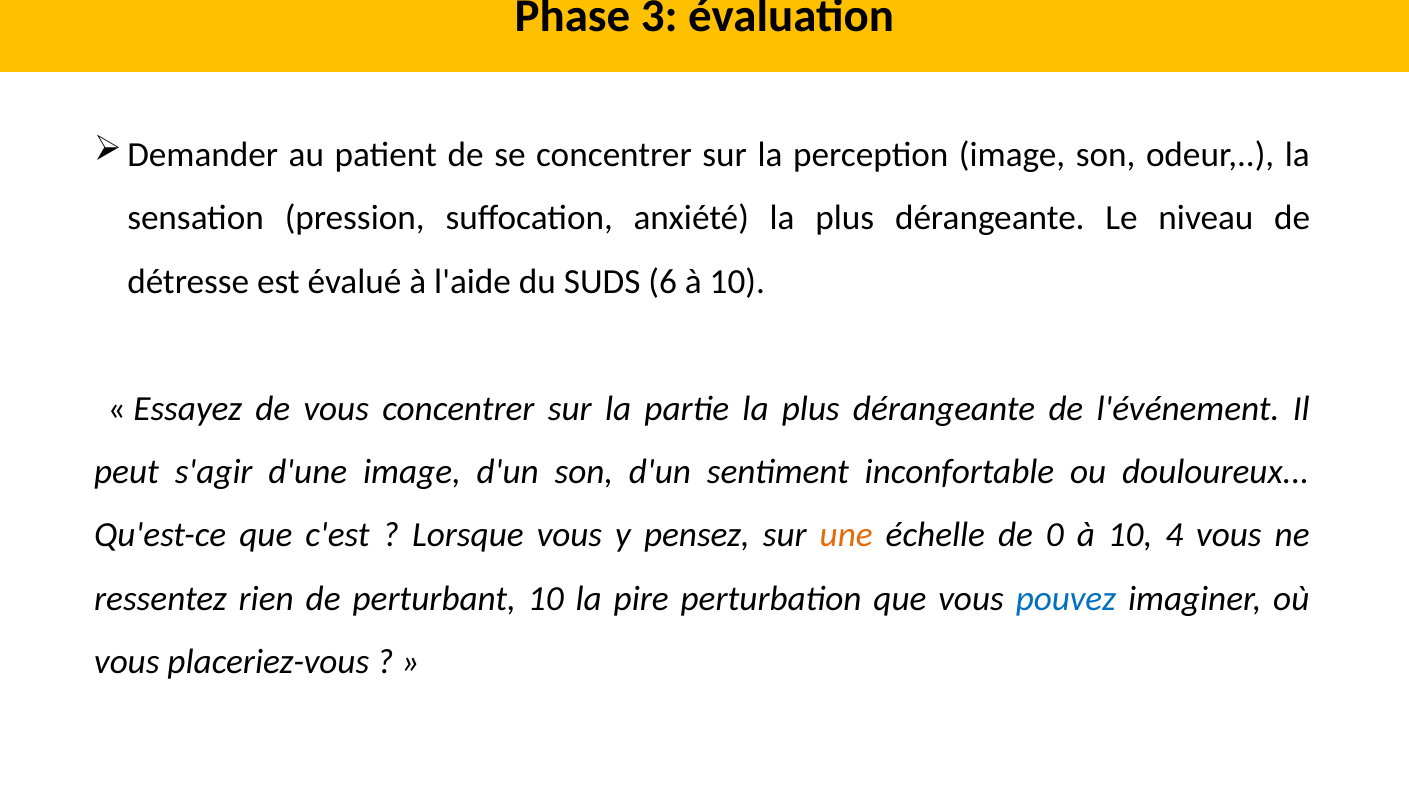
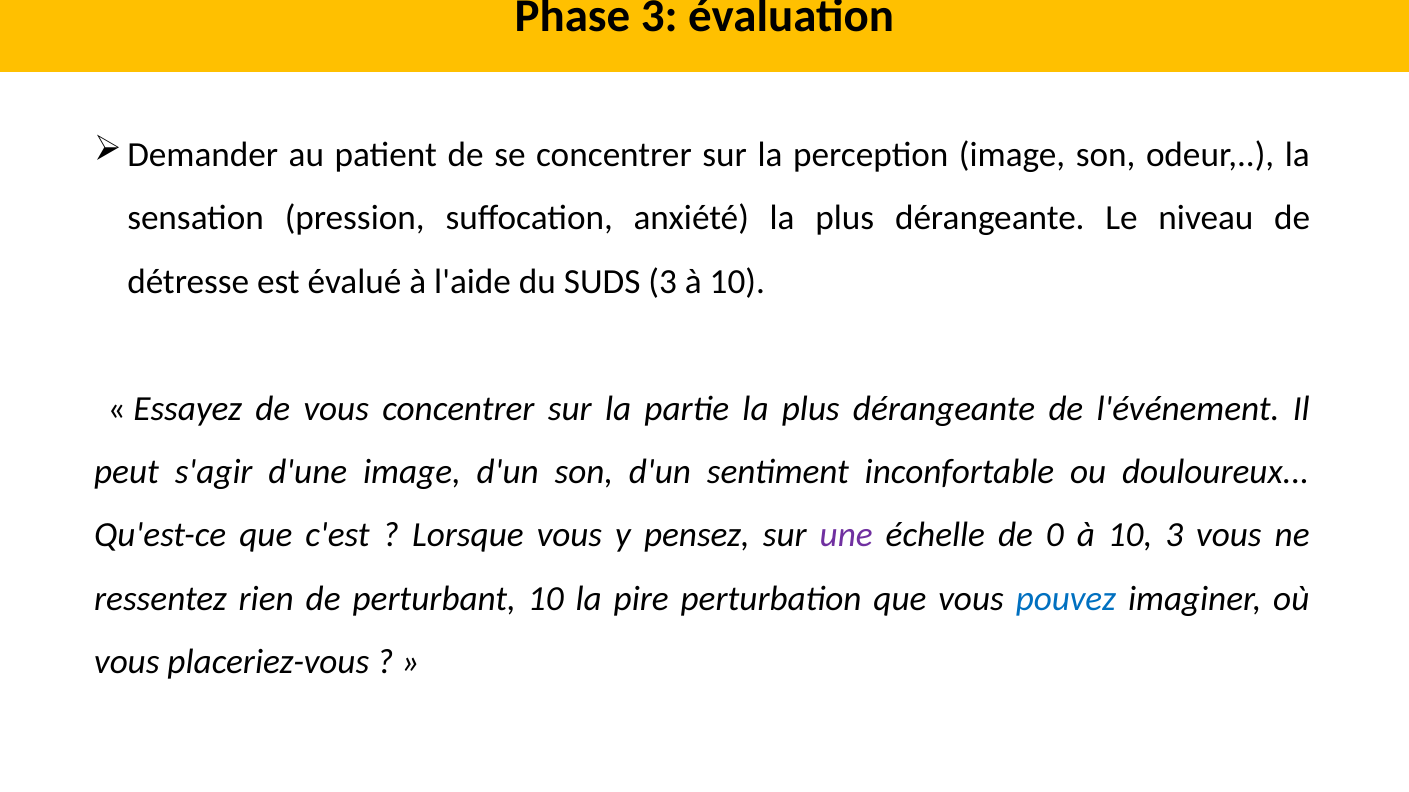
SUDS 6: 6 -> 3 (663, 282)
une colour: orange -> purple (846, 536)
10 4: 4 -> 3 (1174, 536)
